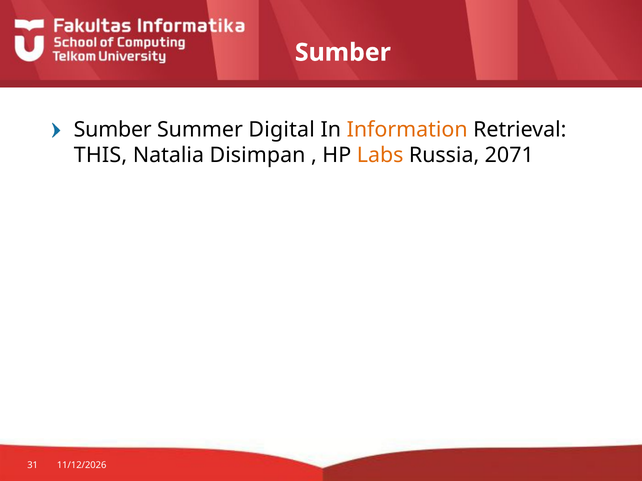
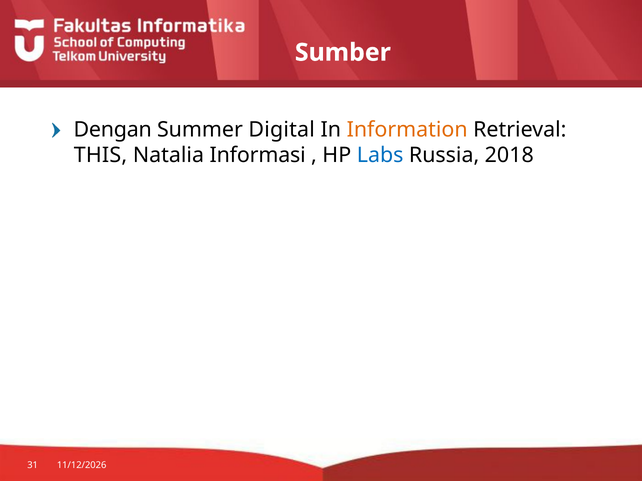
Sumber: Sumber -> Dengan (113, 130)
Disimpan: Disimpan -> Informasi (258, 156)
Labs colour: orange -> blue (380, 156)
2071: 2071 -> 2018 (509, 156)
